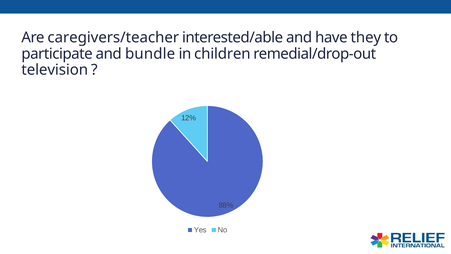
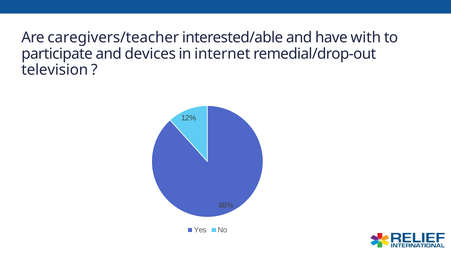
they: they -> with (366, 37)
bundle: bundle -> devices (150, 54)
children: children -> internet (222, 54)
